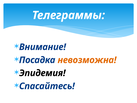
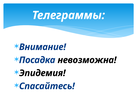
невозможна colour: orange -> black (87, 60)
